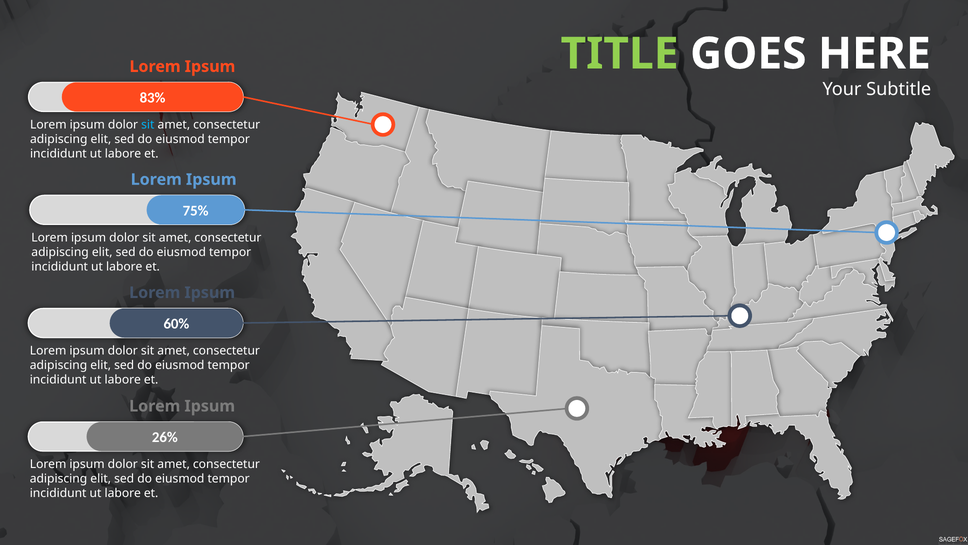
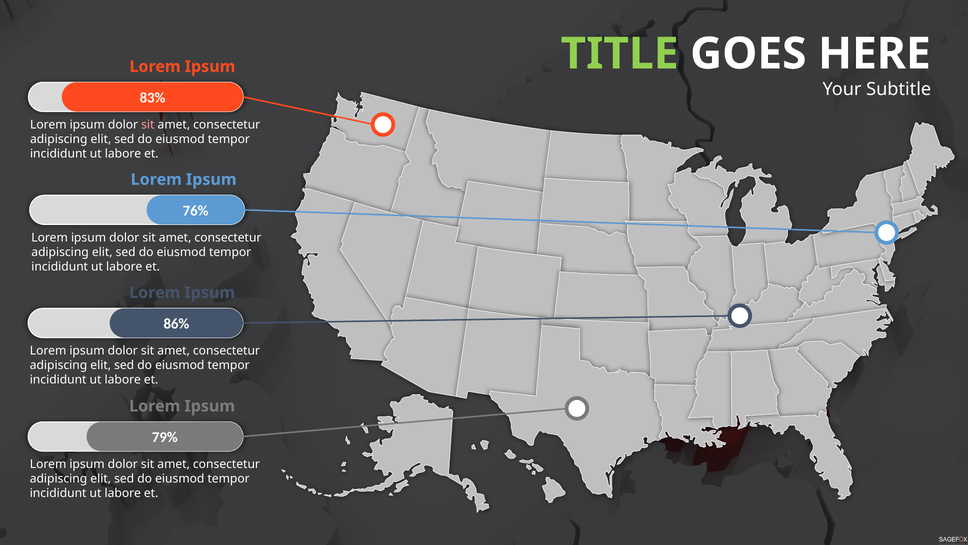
sit colour: light blue -> pink (148, 125)
75%: 75% -> 76% (196, 211)
60%: 60% -> 86% (176, 324)
26%: 26% -> 79% (165, 437)
